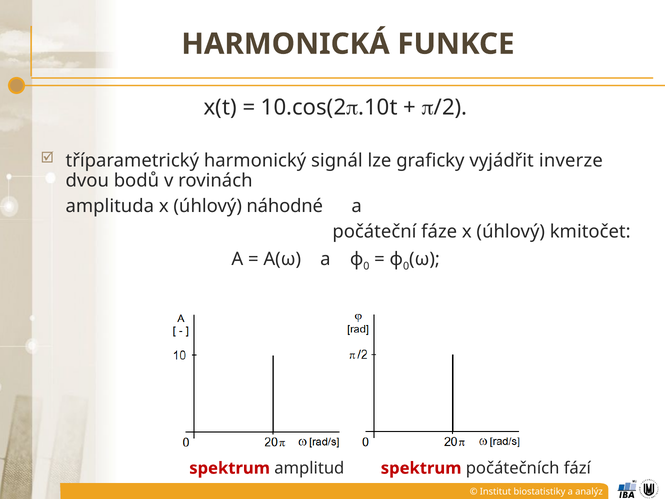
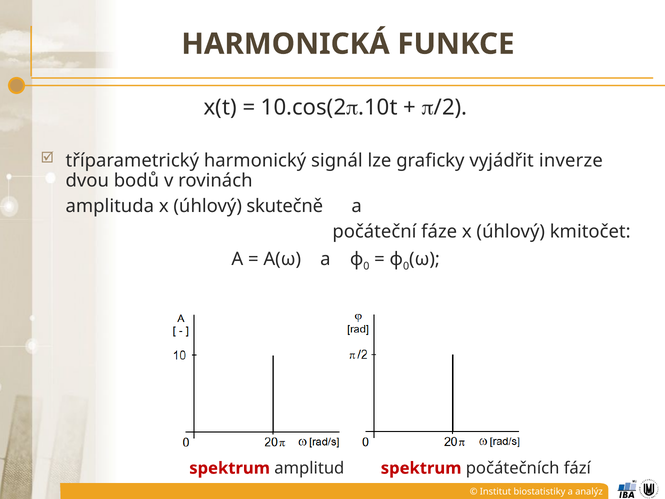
náhodné: náhodné -> skutečně (285, 206)
